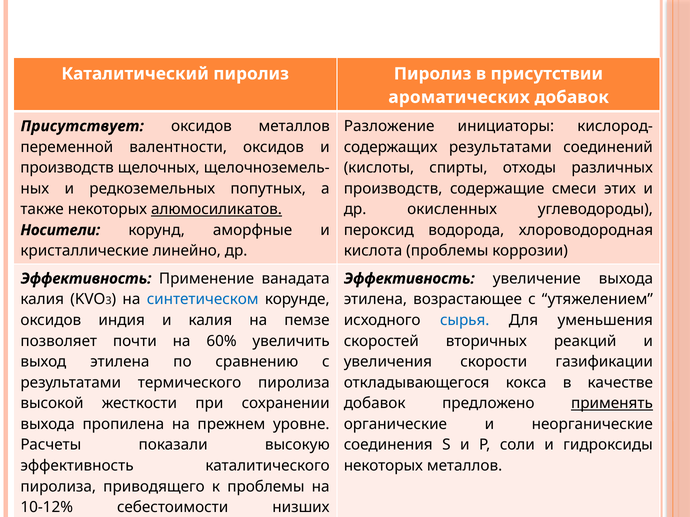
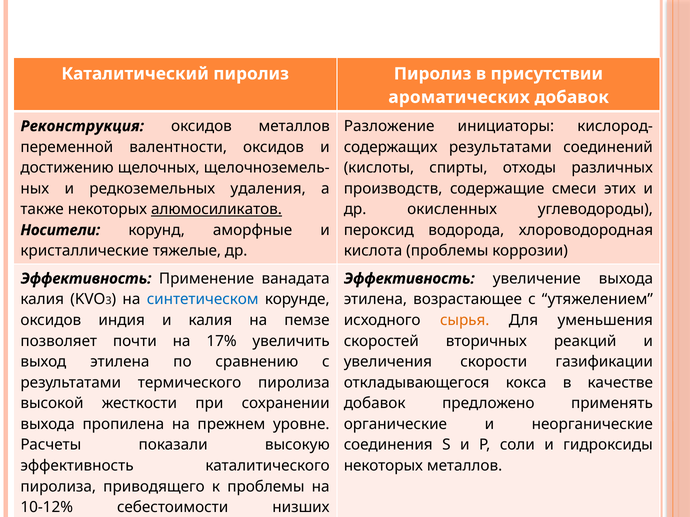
Присутствует: Присутствует -> Реконструкция (82, 126)
производств: производств -> достижению (67, 168)
попутных: попутных -> удаления (268, 189)
линейно: линейно -> тяжелые (187, 251)
сырья colour: blue -> orange (465, 320)
60%: 60% -> 17% (222, 341)
применять underline: present -> none (612, 404)
